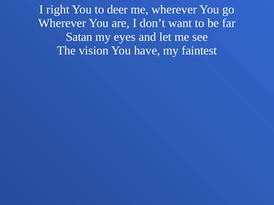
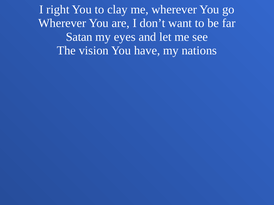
deer: deer -> clay (117, 10)
faintest: faintest -> nations (199, 51)
